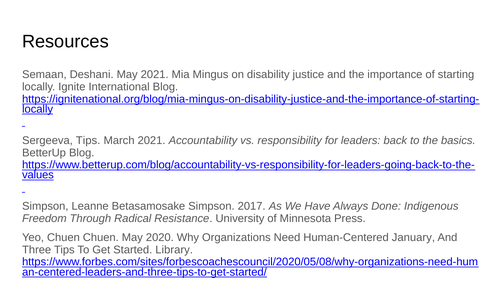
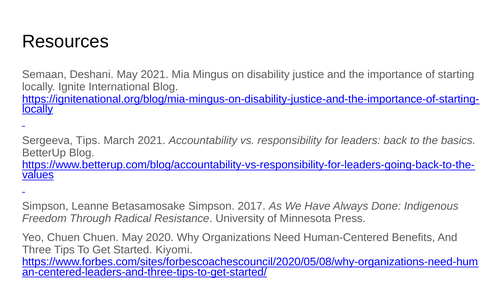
January: January -> Benefits (413, 238)
Library: Library -> Kiyomi (174, 250)
